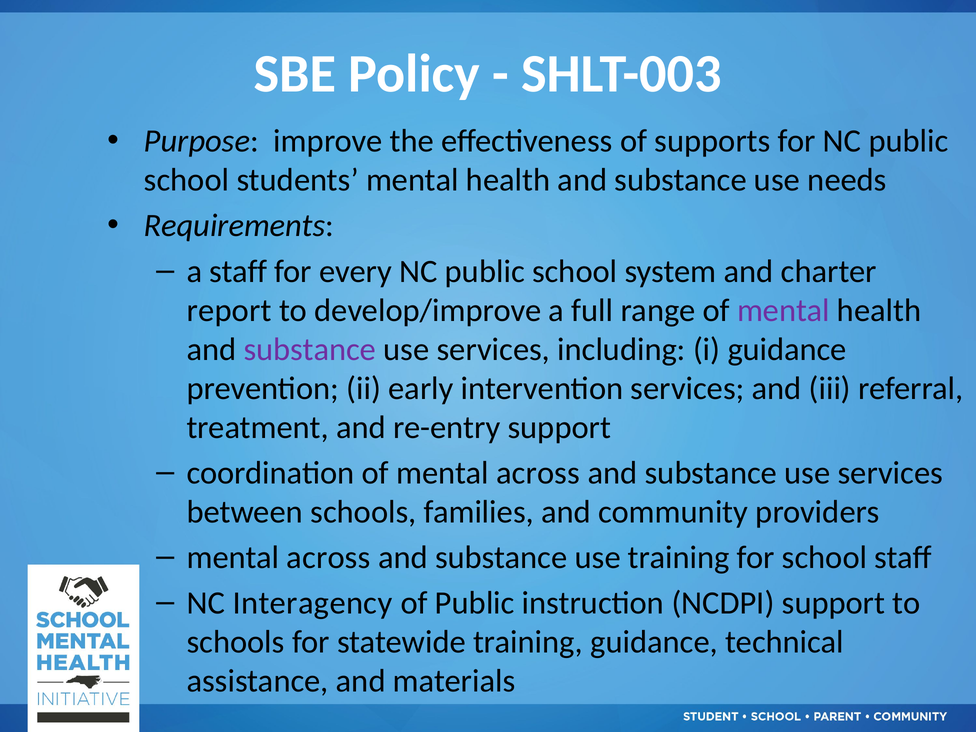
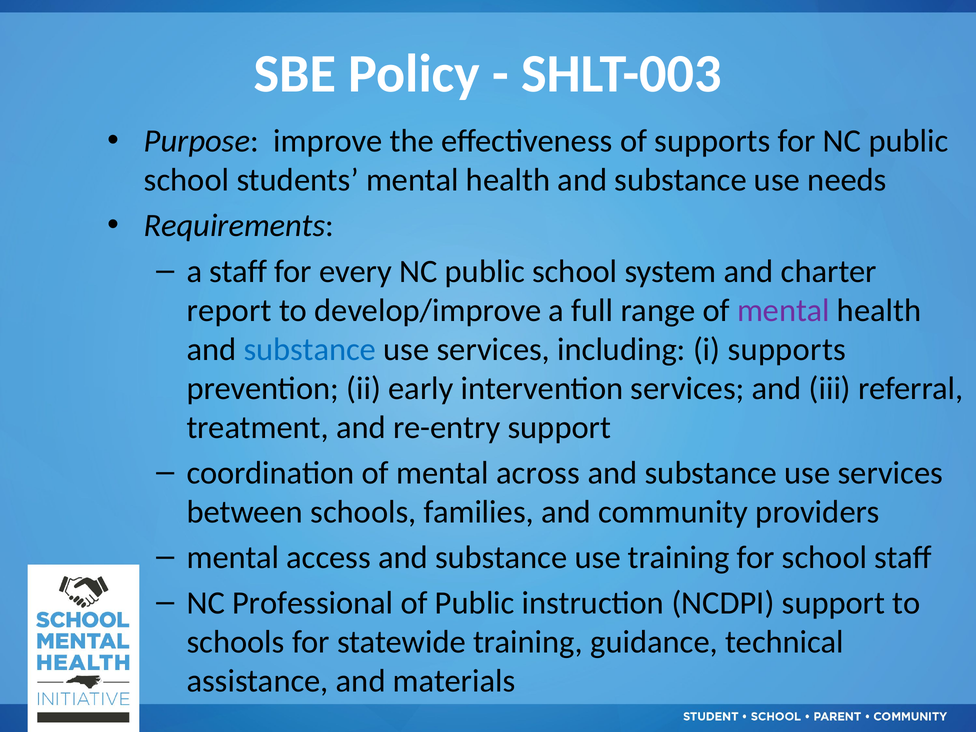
substance colour: purple -> blue (310, 349)
i guidance: guidance -> supports (787, 349)
across: across -> access (329, 558)
Interagency: Interagency -> Professional (313, 603)
